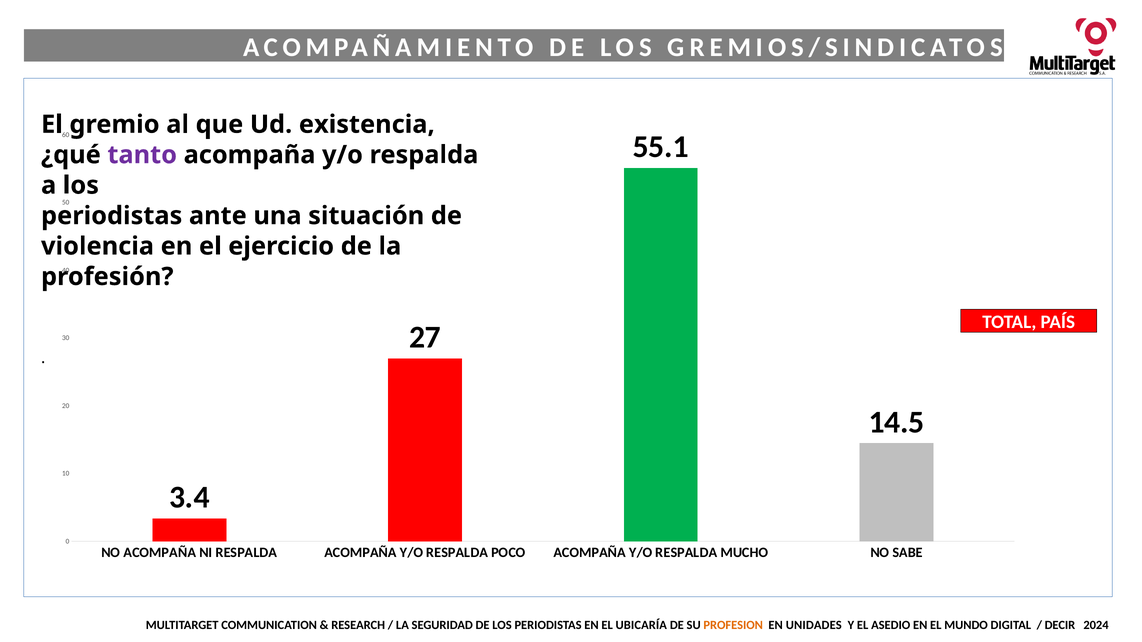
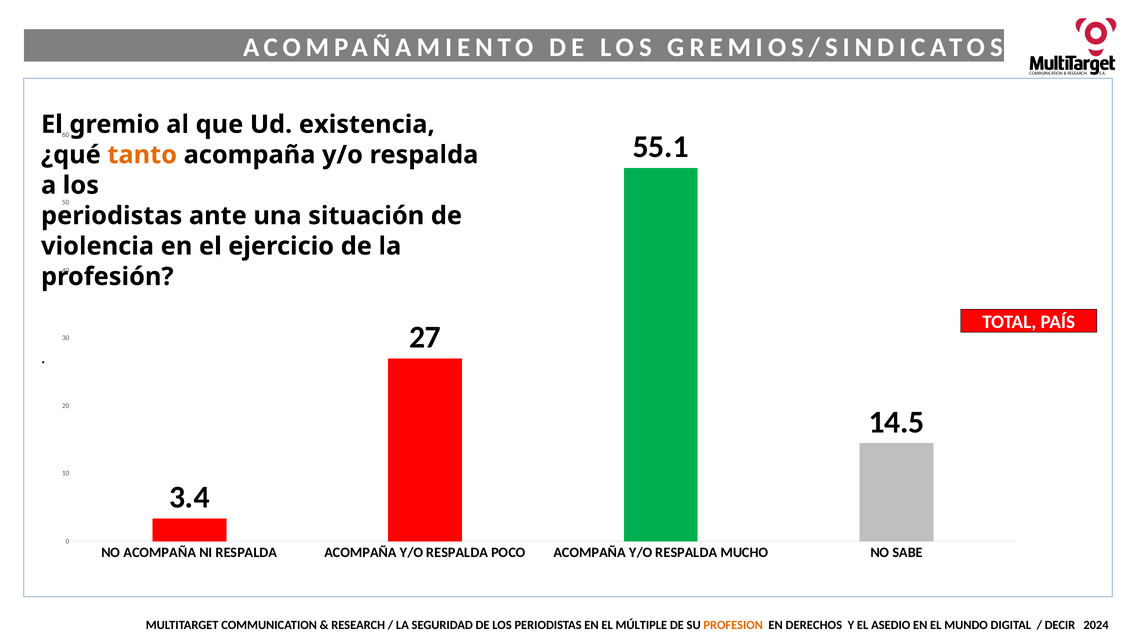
tanto colour: purple -> orange (142, 155)
UBICARÍA: UBICARÍA -> MÚLTIPLE (641, 626)
UNIDADES: UNIDADES -> DERECHOS (814, 626)
